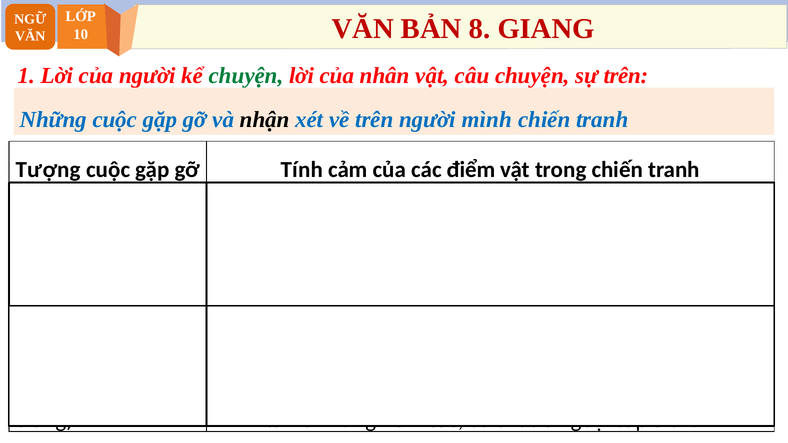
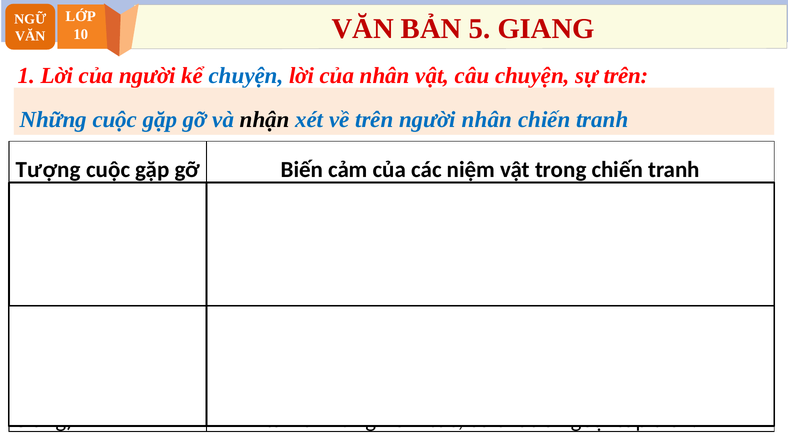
8: 8 -> 5 (480, 29)
chuyện colour: green -> blue (246, 76)
người mình: mình -> nhân (487, 120)
Tính: Tính -> Biến (302, 170)
điểm: điểm -> niệm (471, 170)
